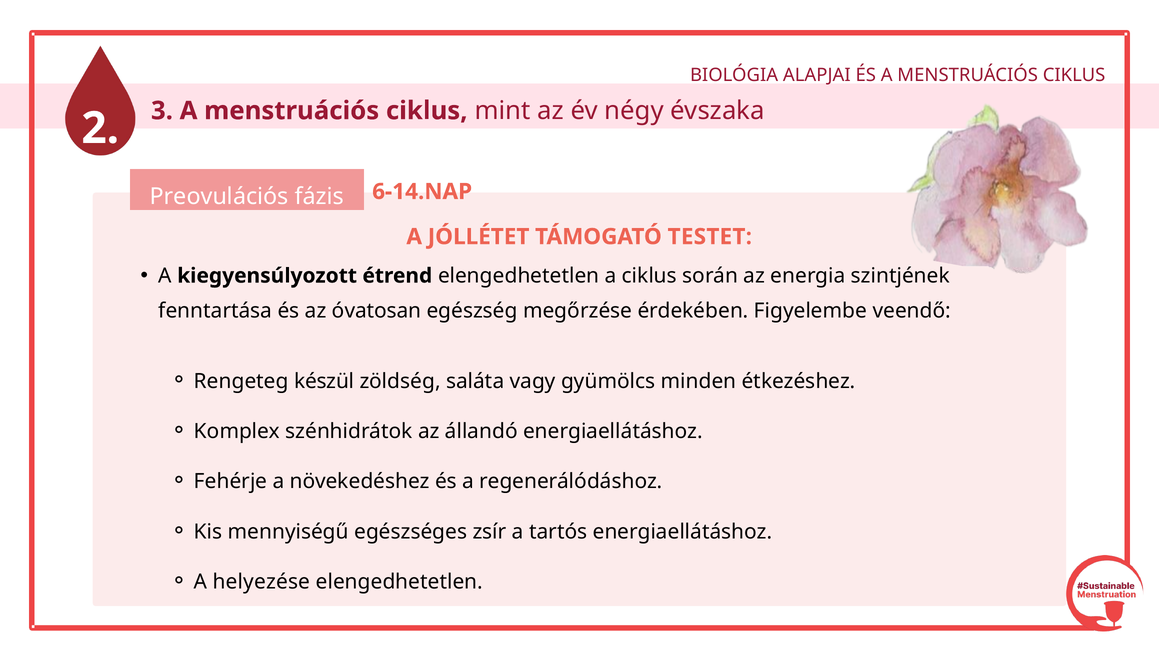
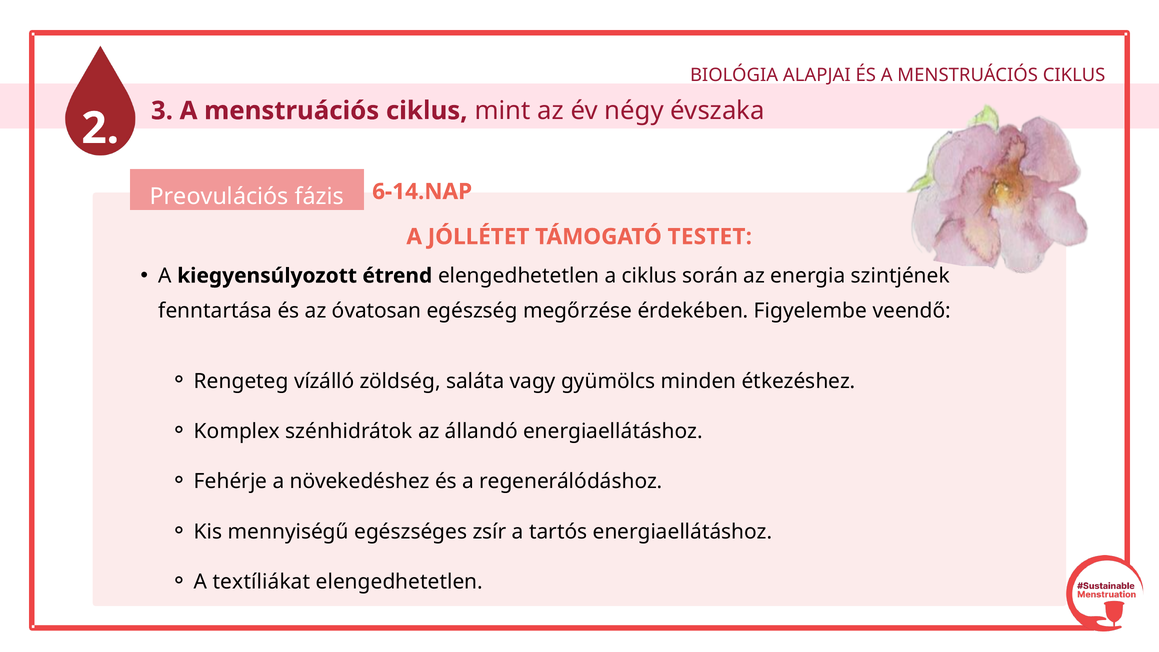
készül: készül -> vízálló (324, 381)
helyezése: helyezése -> textíliákat (262, 582)
